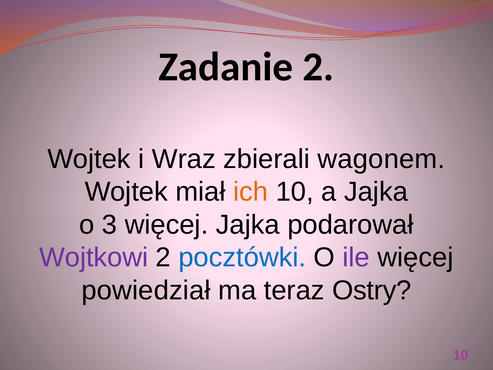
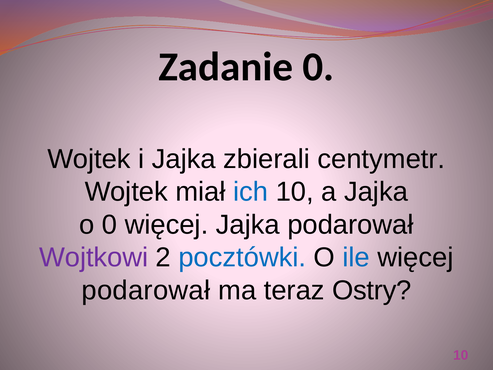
Zadanie 2: 2 -> 0 (318, 67)
i Wraz: Wraz -> Jajka (184, 159)
wagonem: wagonem -> centymetr (381, 159)
ich colour: orange -> blue (251, 192)
o 3: 3 -> 0 (110, 225)
ile colour: purple -> blue (356, 257)
powiedział: powiedział -> podarował (146, 290)
